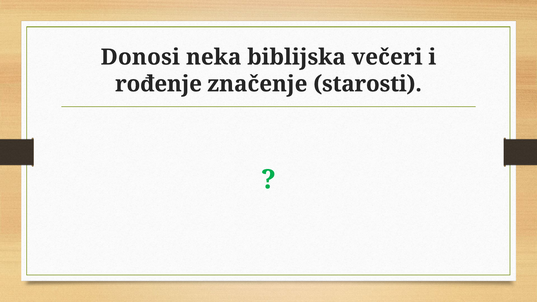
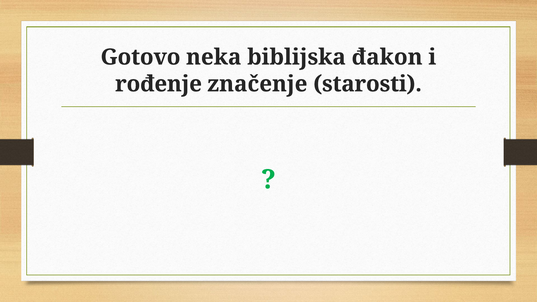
Donosi: Donosi -> Gotovo (141, 57)
večeri: večeri -> đakon (387, 57)
